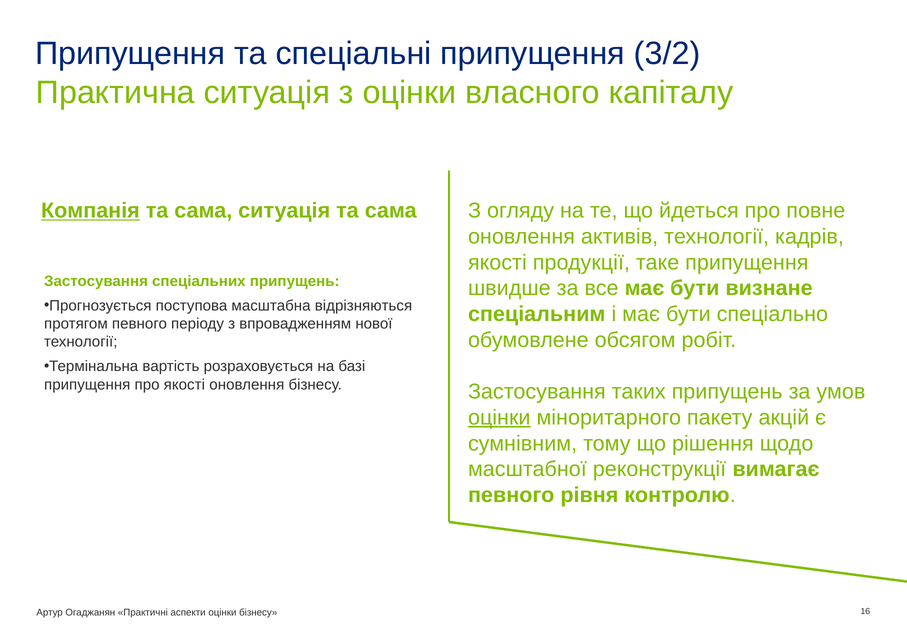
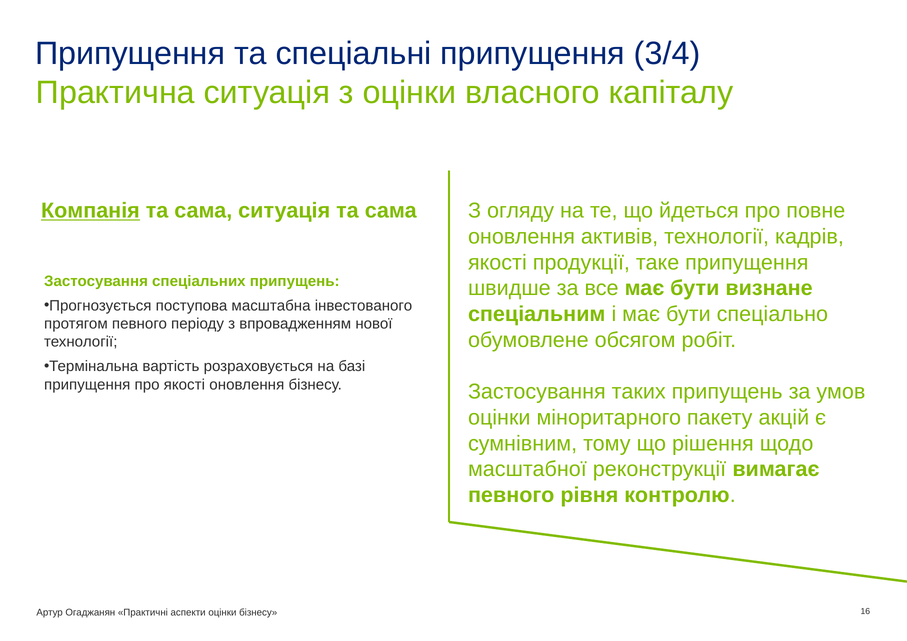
3/2: 3/2 -> 3/4 (667, 54)
відрізняються: відрізняються -> інвестованого (364, 306)
оцінки underline: present -> none (499, 418)
